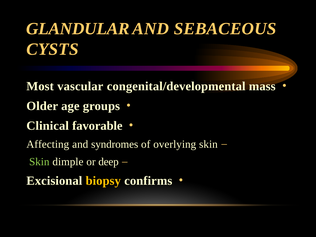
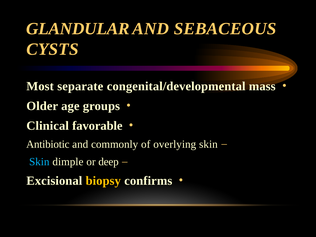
vascular: vascular -> separate (80, 86)
Affecting: Affecting -> Antibiotic (48, 144)
syndromes: syndromes -> commonly (115, 144)
Skin colour: light green -> light blue (39, 162)
